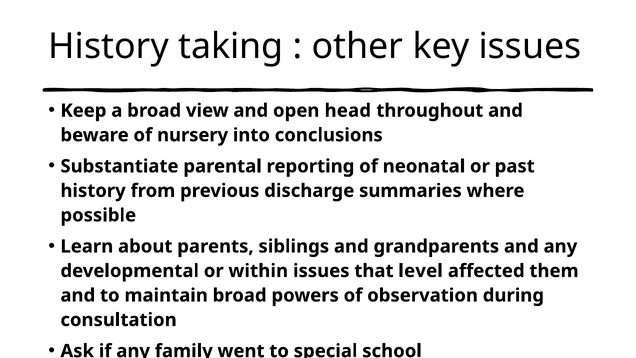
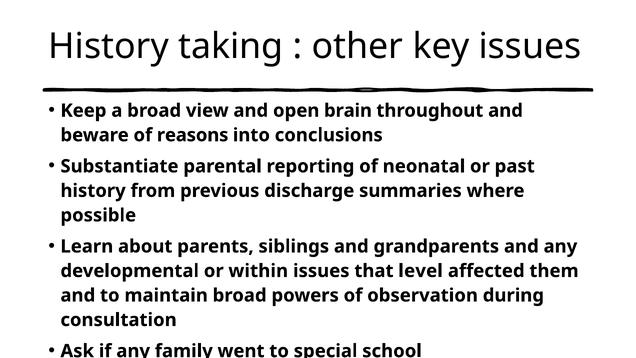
head: head -> brain (348, 111)
nursery: nursery -> reasons (193, 135)
